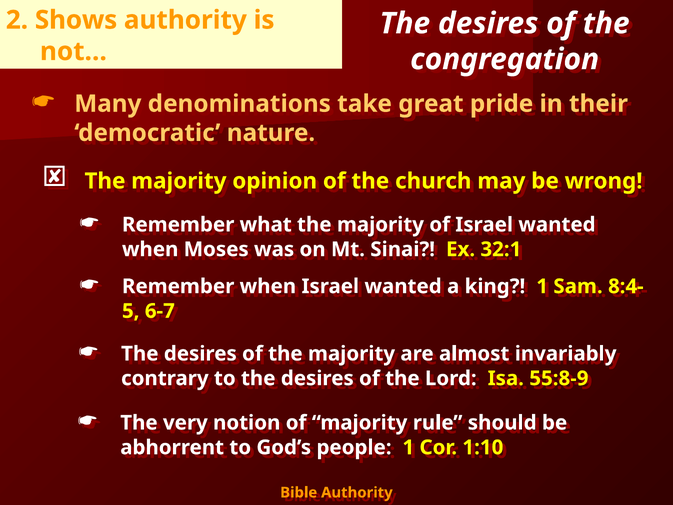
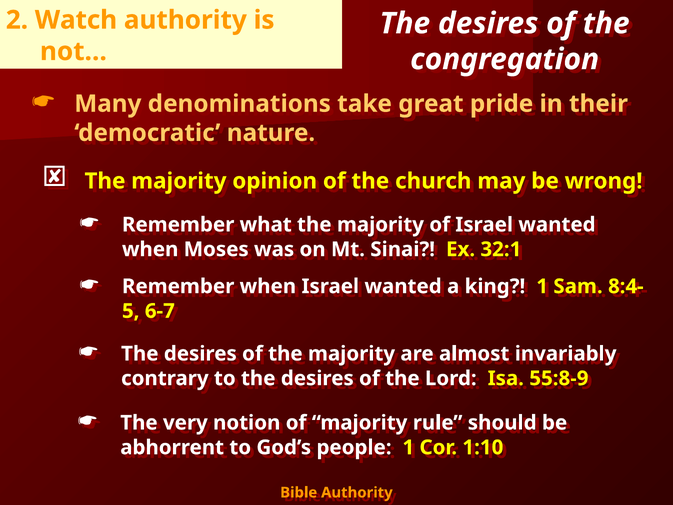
Shows: Shows -> Watch (76, 20)
